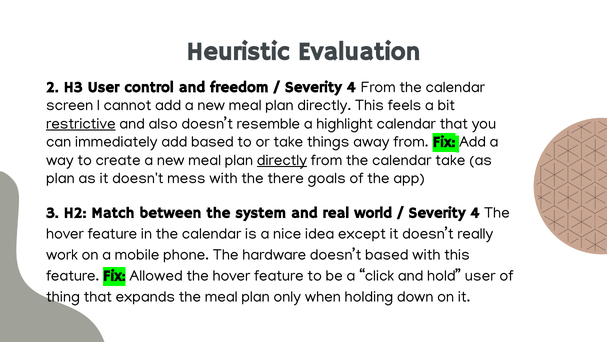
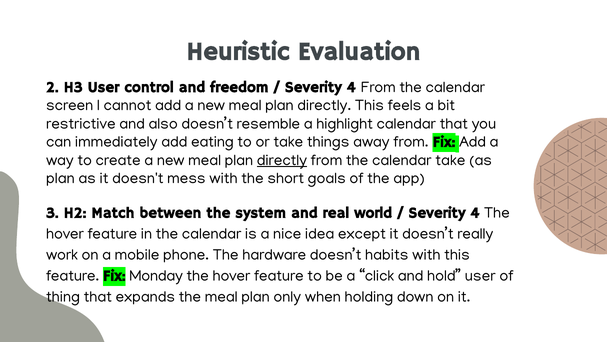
restrictive underline: present -> none (81, 123)
add based: based -> eating (212, 142)
there: there -> short (286, 178)
doesn’t based: based -> habits (387, 254)
Allowed: Allowed -> Monday (156, 275)
